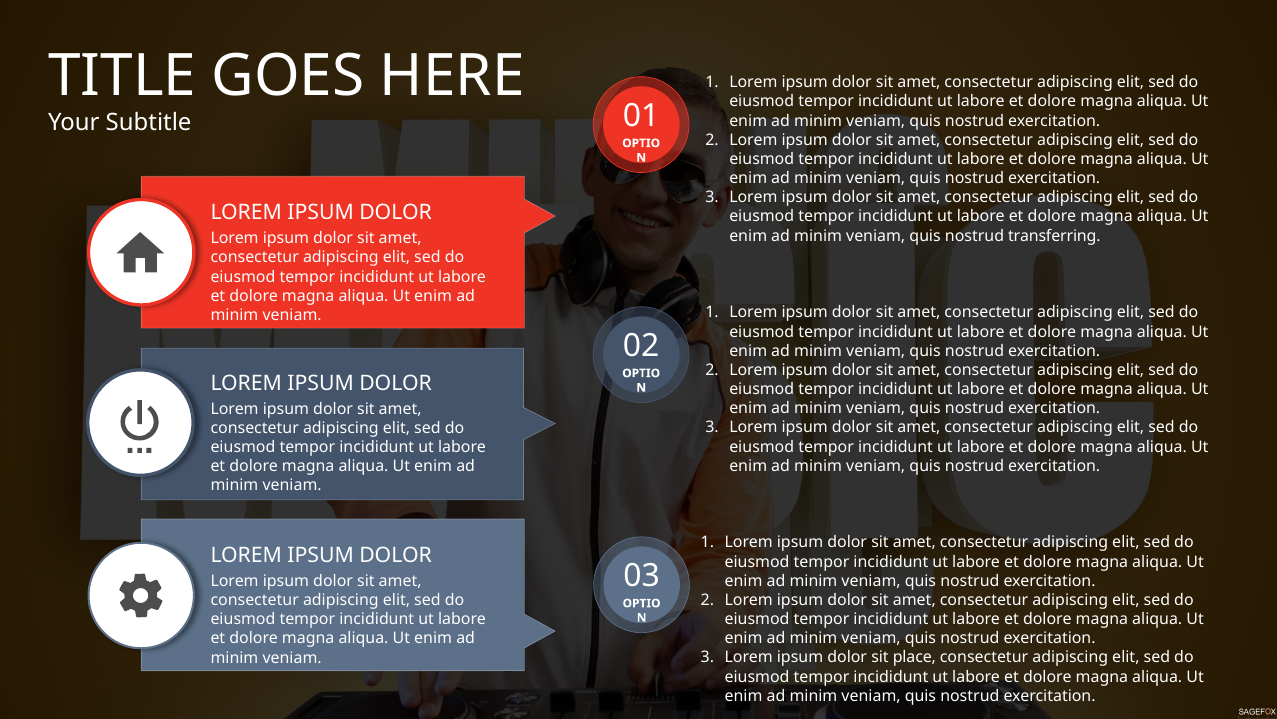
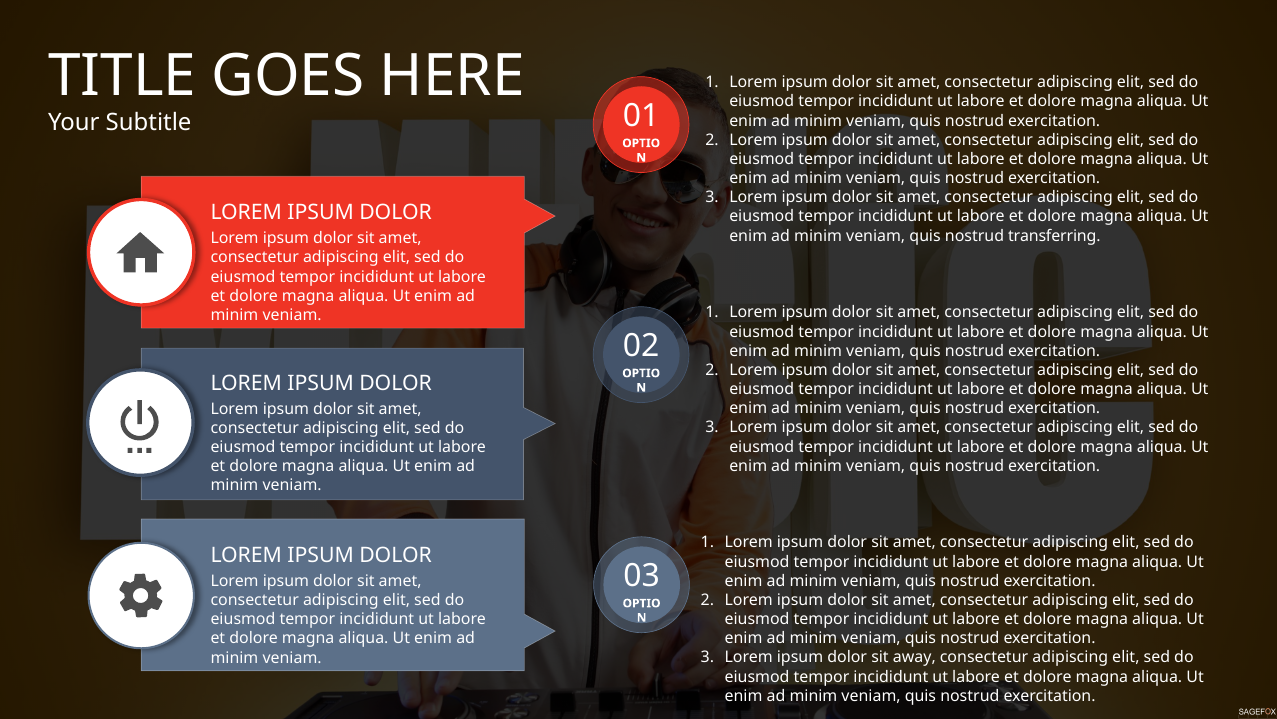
place: place -> away (914, 657)
